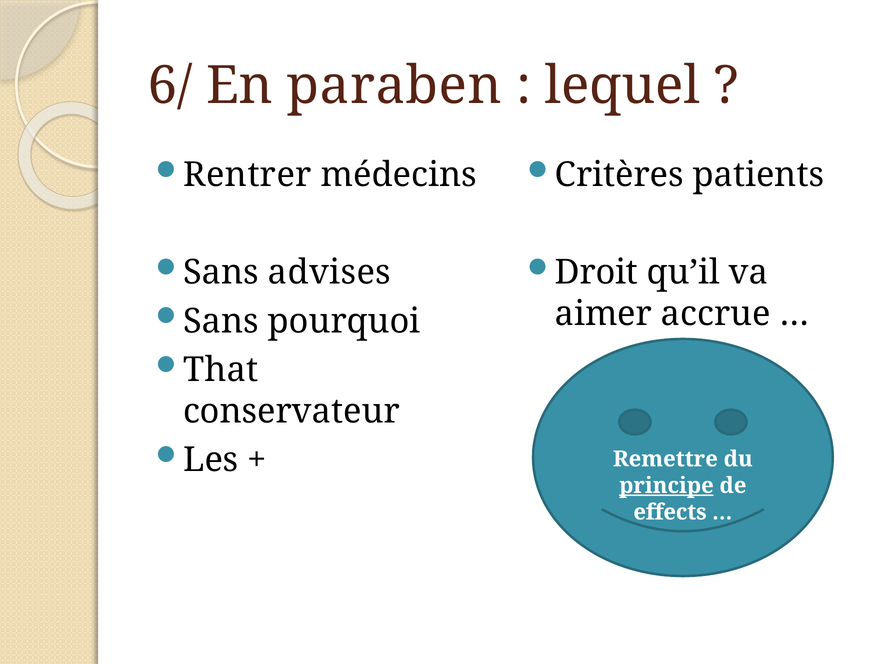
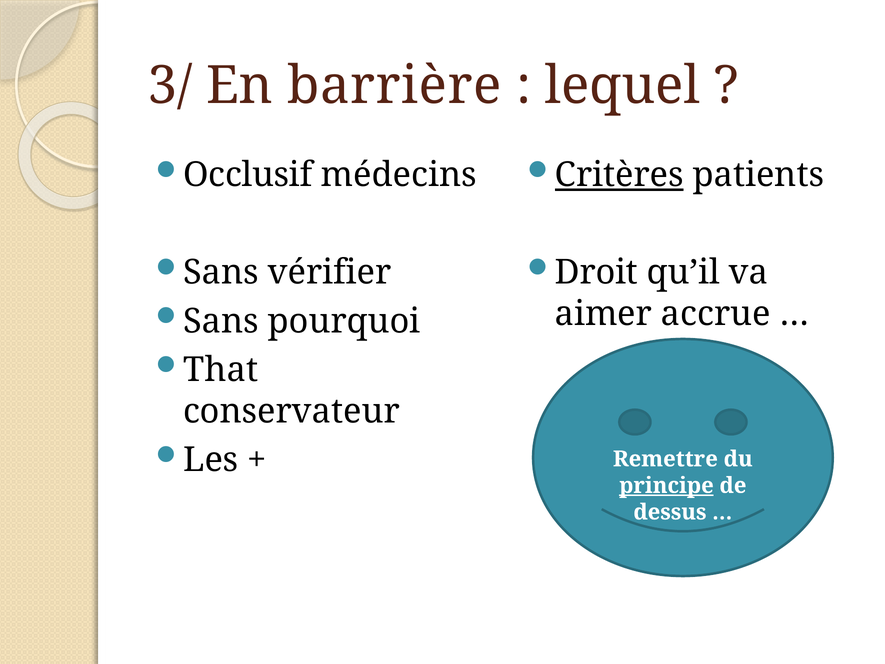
6/: 6/ -> 3/ (170, 86)
paraben: paraben -> barrière (394, 86)
Rentrer: Rentrer -> Occlusif (248, 175)
Critères underline: none -> present (619, 175)
advises: advises -> vérifier (330, 272)
effects: effects -> dessus (670, 512)
